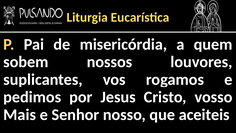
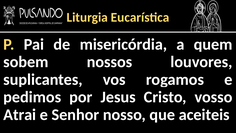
Mais: Mais -> Atrai (20, 114)
